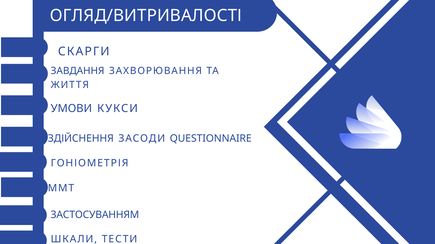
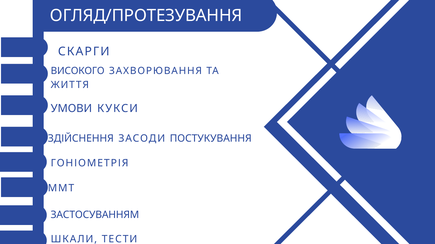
ОГЛЯД/ВИТРИВАЛОСТІ: ОГЛЯД/ВИТРИВАЛОСТІ -> ОГЛЯД/ПРОТЕЗУВАННЯ (146, 16)
ЗАВДАННЯ: ЗАВДАННЯ -> ВИСОКОГО (78, 71)
QUESTIONNAIRE: QUESTIONNAIRE -> ПОСТУКУВАННЯ (211, 139)
